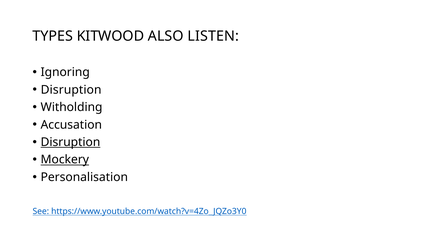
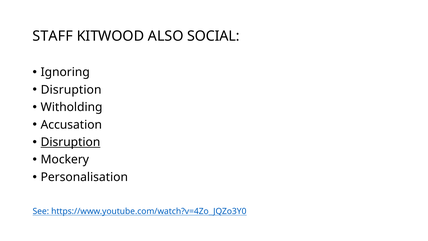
TYPES: TYPES -> STAFF (53, 36)
LISTEN: LISTEN -> SOCIAL (213, 36)
Mockery underline: present -> none (65, 160)
